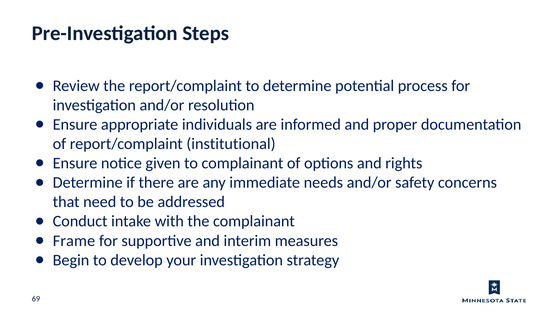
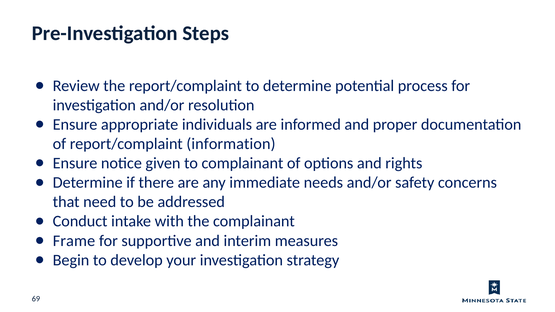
institutional: institutional -> information (231, 144)
